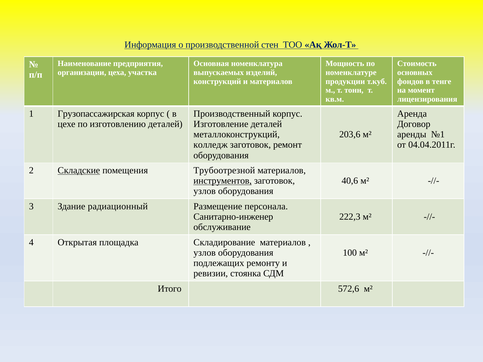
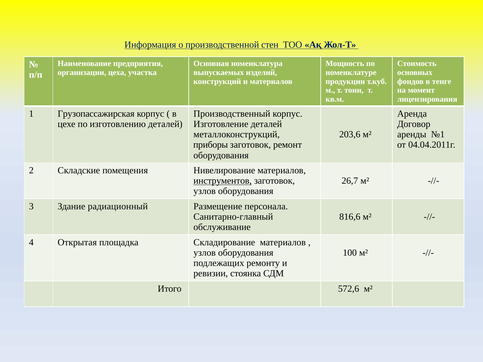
колледж: колледж -> приборы (211, 145)
Складские underline: present -> none (79, 171)
Трубоотрезной: Трубоотрезной -> Нивелирование (224, 171)
40,6: 40,6 -> 26,7 (350, 181)
Санитарно-инженер: Санитарно-инженер -> Санитарно-главный (233, 217)
222,3: 222,3 -> 816,6 (350, 217)
